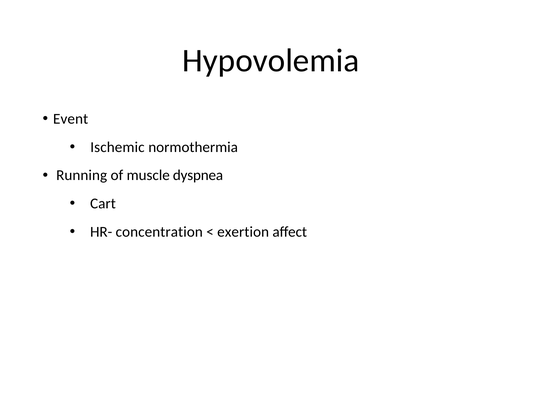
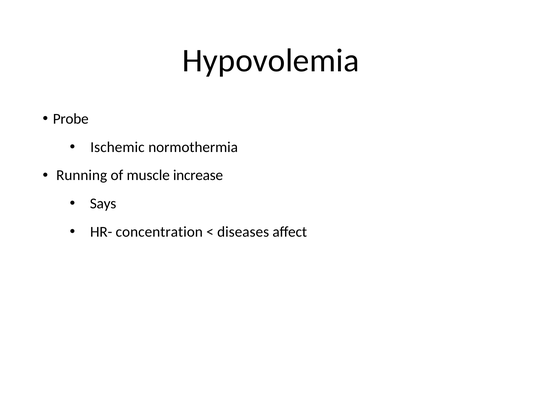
Event: Event -> Probe (71, 119)
dyspnea: dyspnea -> increase (198, 176)
Cart: Cart -> Says (103, 204)
exertion: exertion -> diseases (243, 232)
